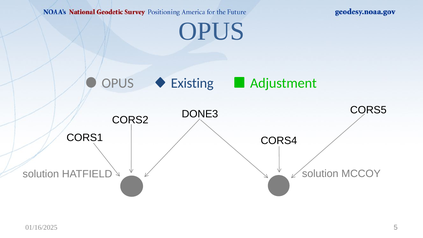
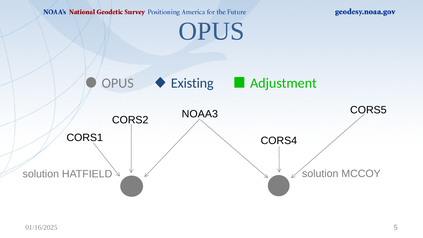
DONE3: DONE3 -> NOAA3 (200, 114)
